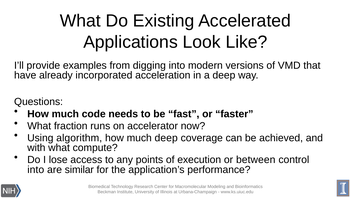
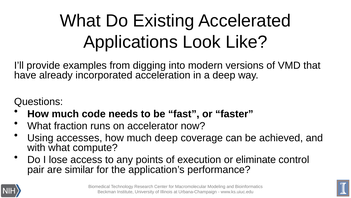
algorithm: algorithm -> accesses (79, 138)
between: between -> eliminate (256, 159)
into: into -> pair (36, 169)
